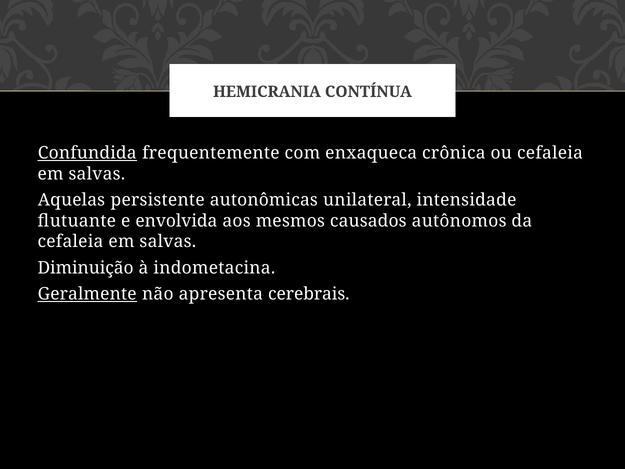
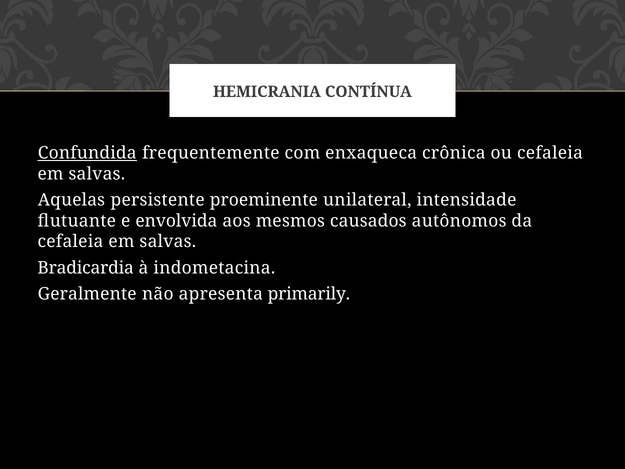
autonômicas: autonômicas -> proeminente (264, 200)
Diminuição: Diminuição -> Bradicardia (86, 268)
Geralmente underline: present -> none (87, 294)
cerebrais: cerebrais -> primarily (309, 294)
